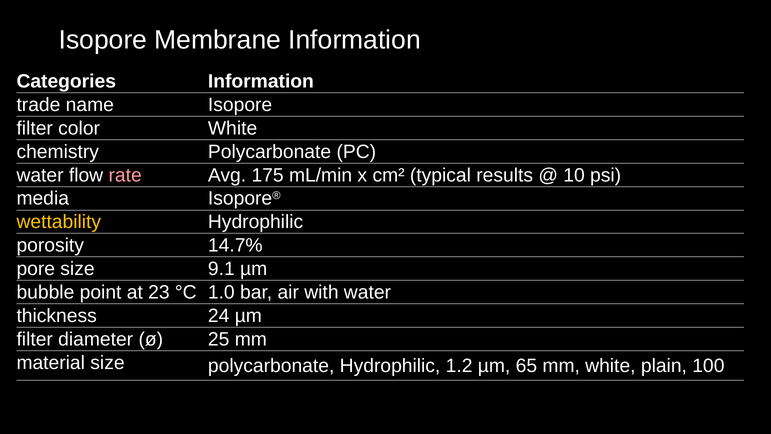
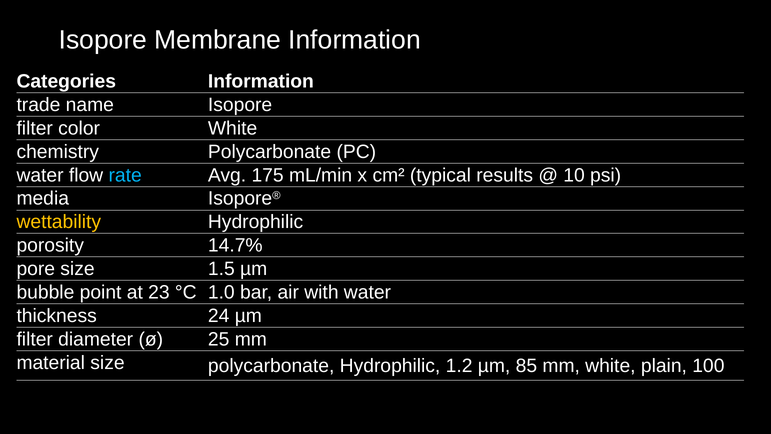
rate colour: pink -> light blue (125, 175)
9.1: 9.1 -> 1.5 (221, 269)
65: 65 -> 85 (526, 366)
